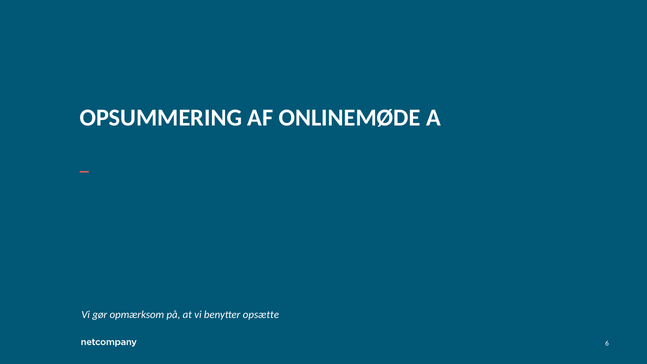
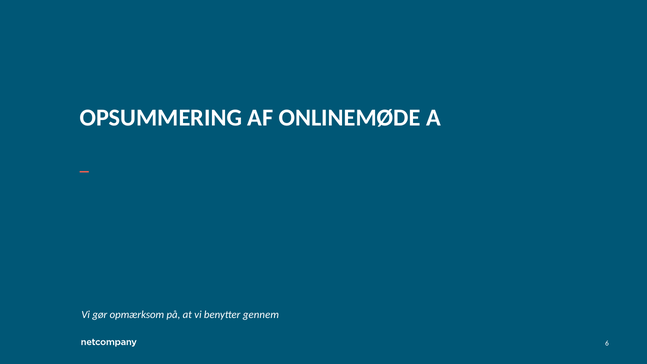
opsætte: opsætte -> gennem (261, 315)
